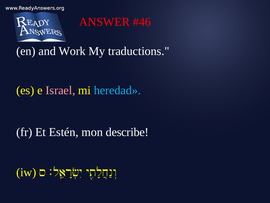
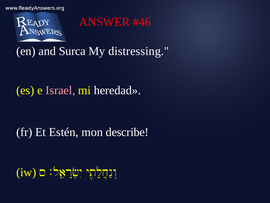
Work: Work -> Surca (72, 51)
traductions: traductions -> distressing (139, 51)
heredad colour: light blue -> white (117, 90)
